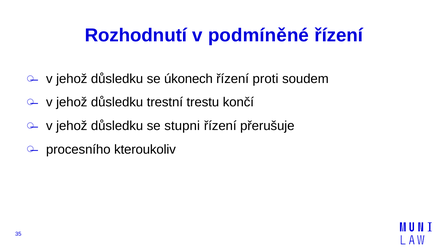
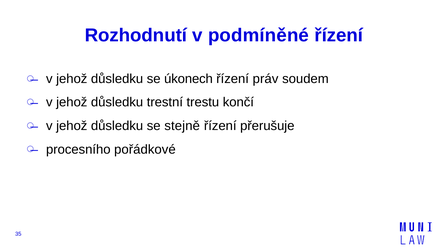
proti: proti -> práv (266, 79)
stupni: stupni -> stejně (182, 126)
kteroukoliv: kteroukoliv -> pořádkové (145, 149)
